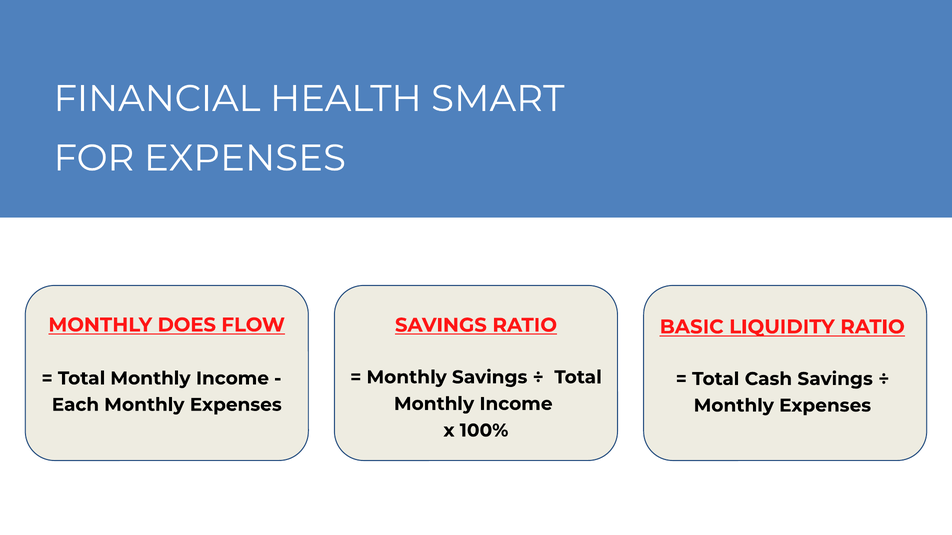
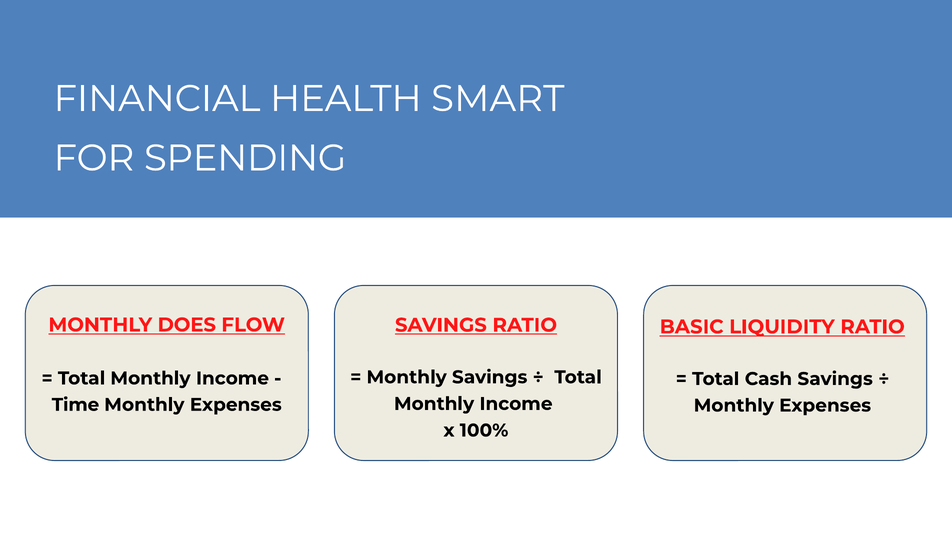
FOR EXPENSES: EXPENSES -> SPENDING (245, 158)
Each: Each -> Time (75, 405)
